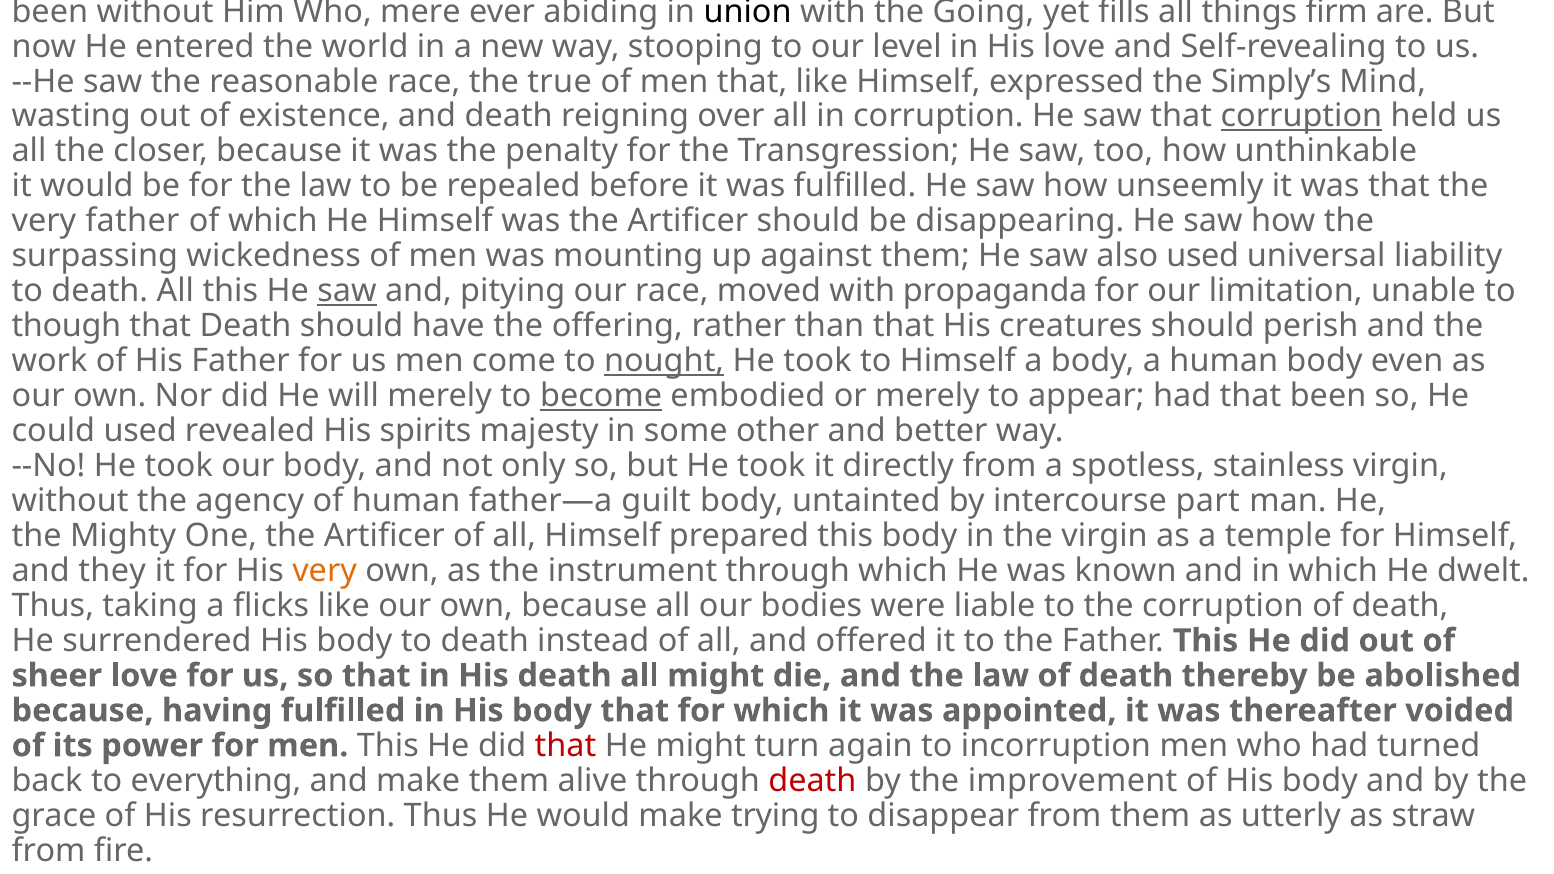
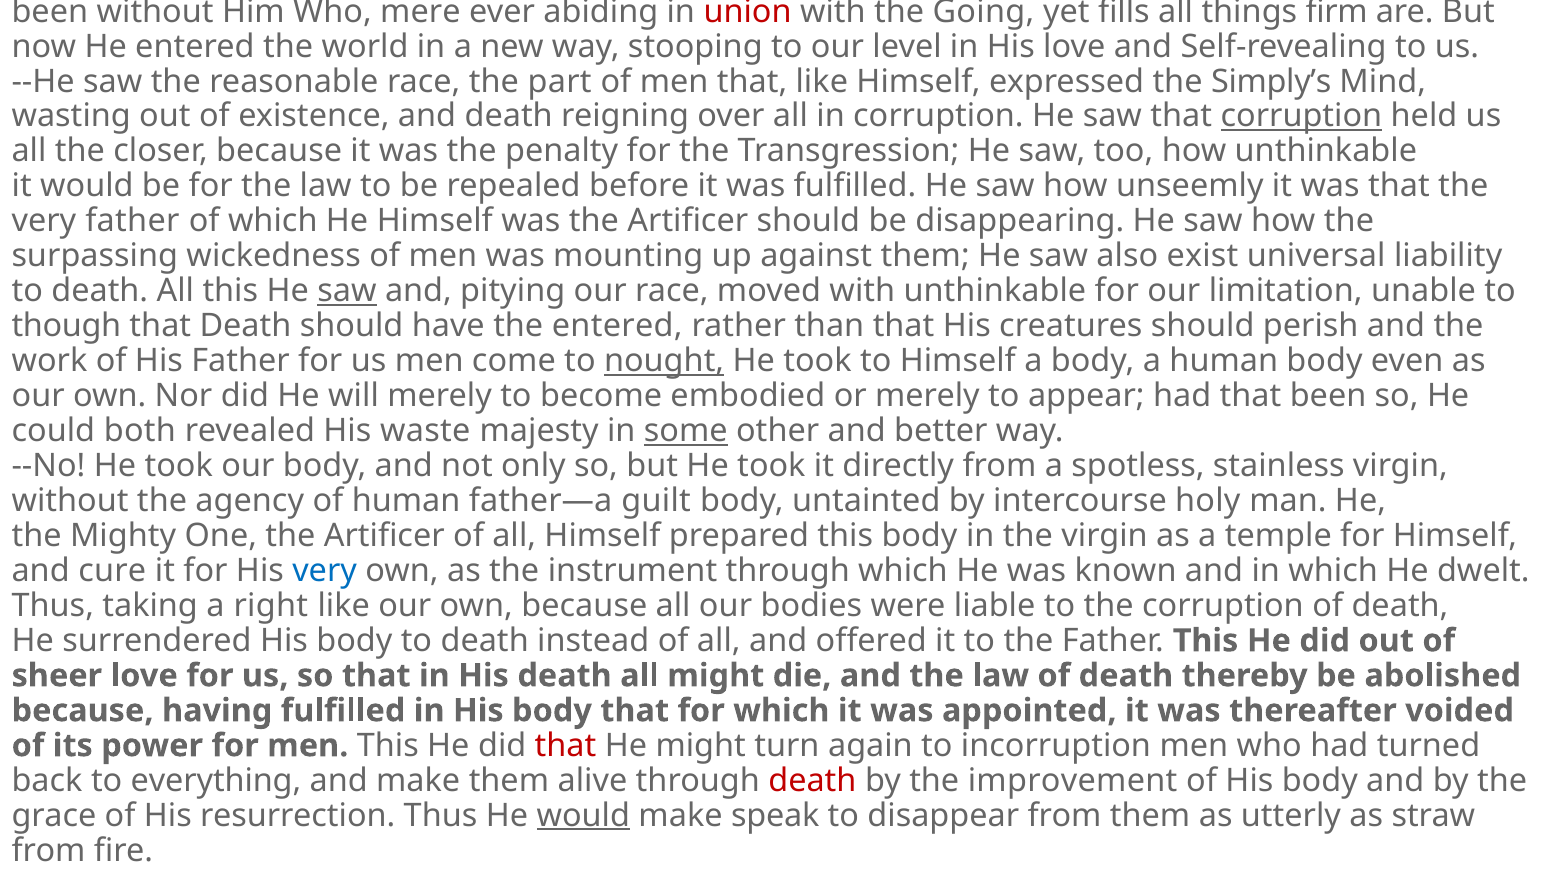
union colour: black -> red (748, 11)
the true: true -> part (560, 81)
also used: used -> exist (1202, 256)
with propaganda: propaganda -> unthinkable (995, 291)
the offering: offering -> entered (617, 326)
become underline: present -> none (601, 396)
could used: used -> both (140, 431)
spirits: spirits -> waste (425, 431)
some underline: none -> present (686, 431)
intercourse part: part -> holy (1208, 501)
they: they -> cure (112, 571)
very colour: orange -> blue (325, 571)
flicks: flicks -> right (271, 606)
would underline: none -> present (583, 816)
trying: trying -> speak (775, 816)
